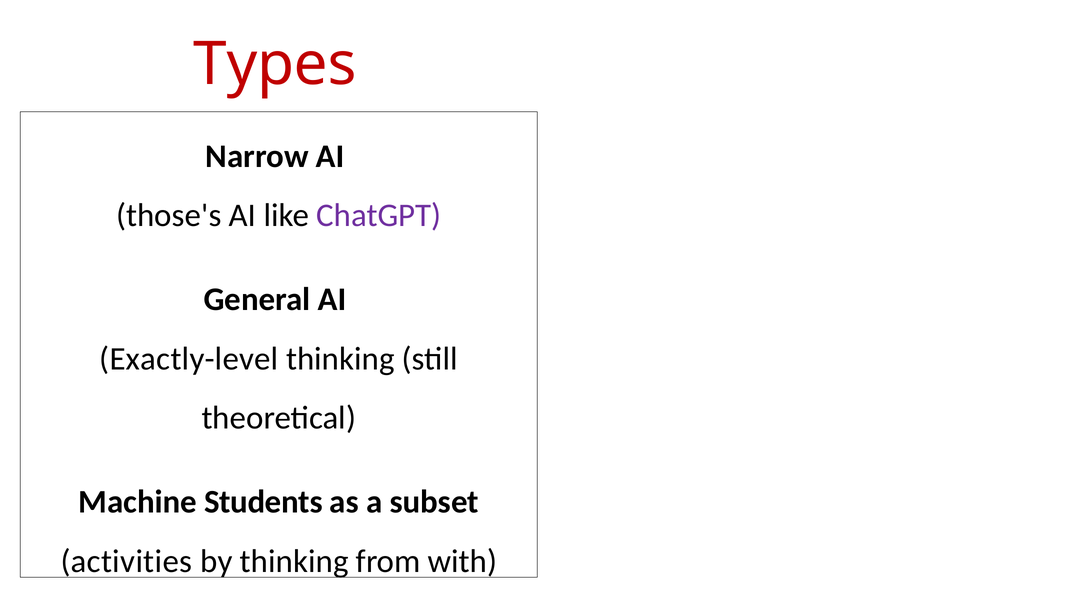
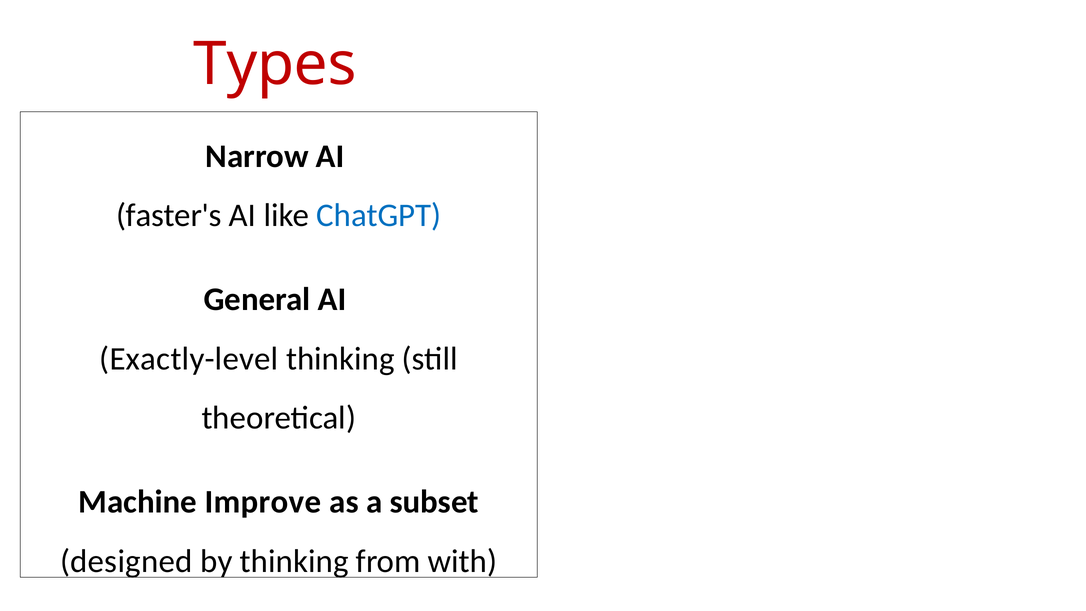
those's: those's -> faster's (169, 215)
ChatGPT colour: purple -> blue (379, 215)
Students: Students -> Improve (263, 502)
activities: activities -> designed (126, 561)
